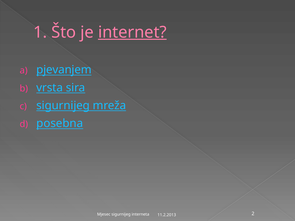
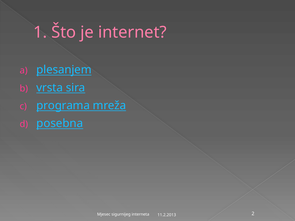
internet underline: present -> none (132, 32)
pjevanjem: pjevanjem -> plesanjem (64, 70)
sigurnijeg: sigurnijeg -> programa (63, 106)
